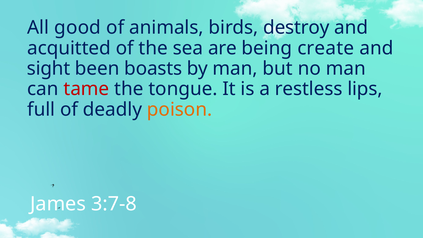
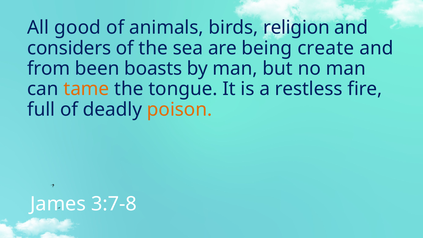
destroy: destroy -> religion (296, 28)
acquitted: acquitted -> considers (69, 48)
sight: sight -> from (49, 69)
tame colour: red -> orange (86, 89)
lips: lips -> fire (365, 89)
